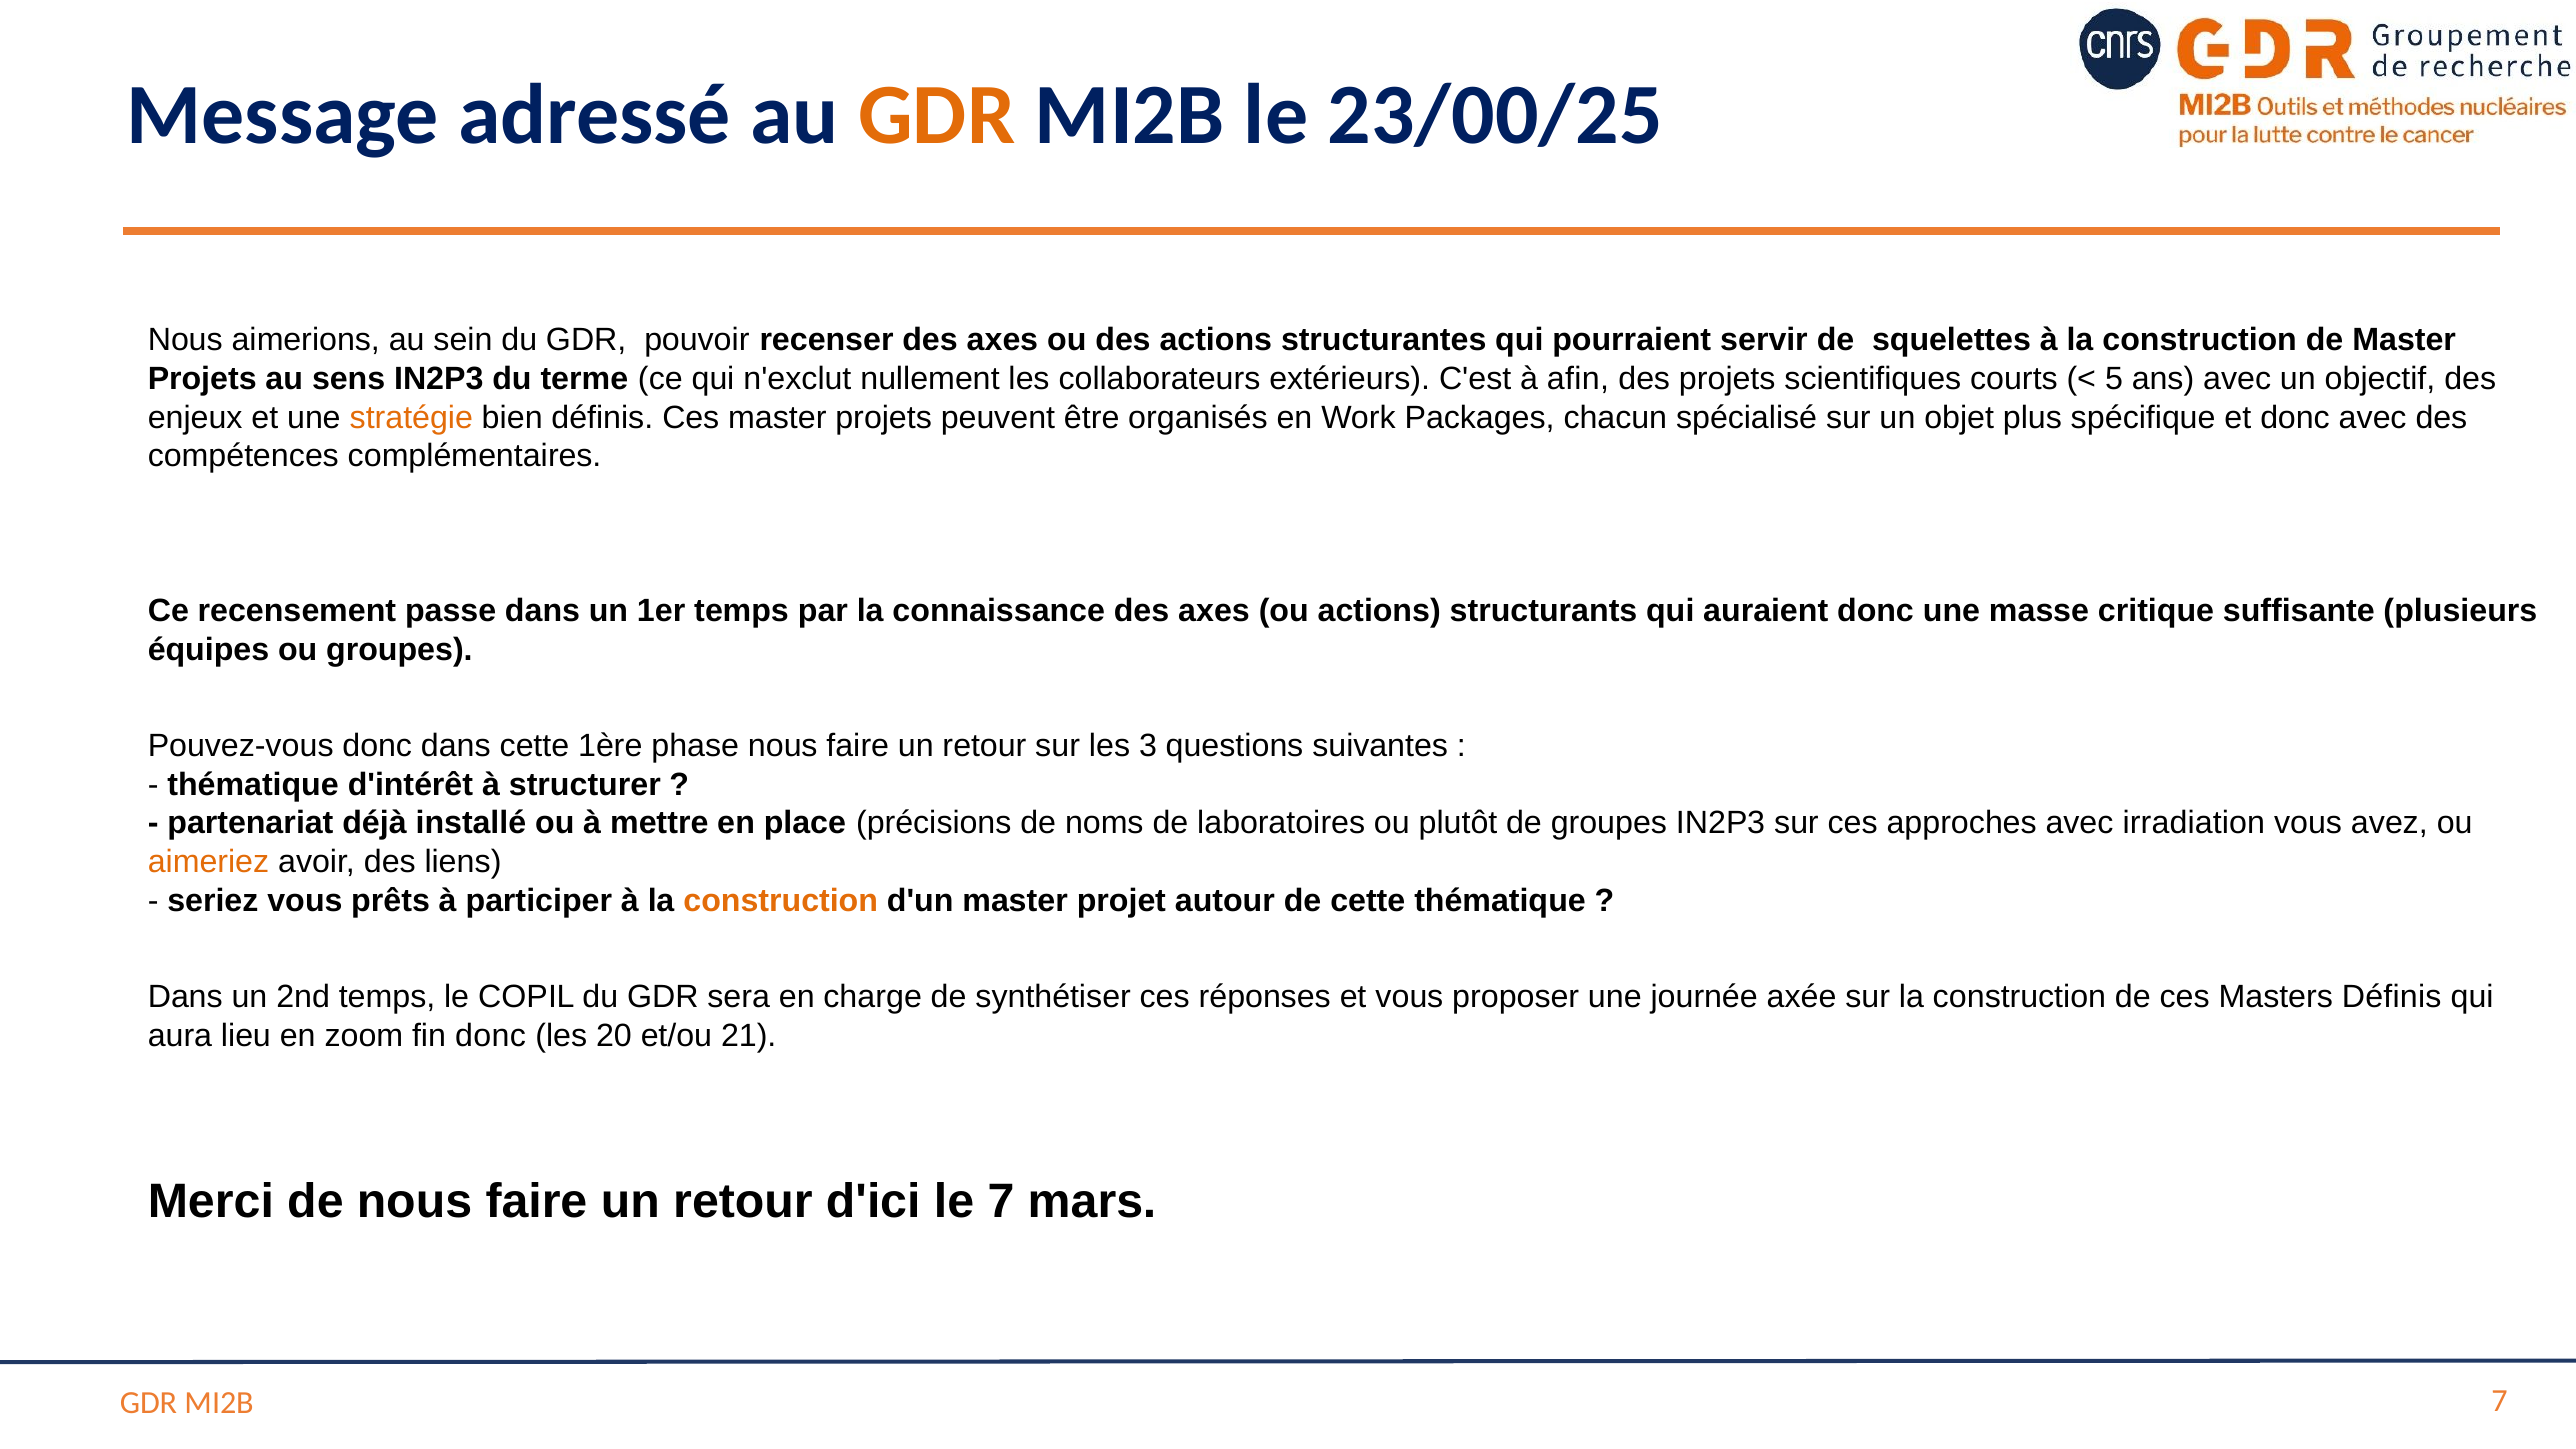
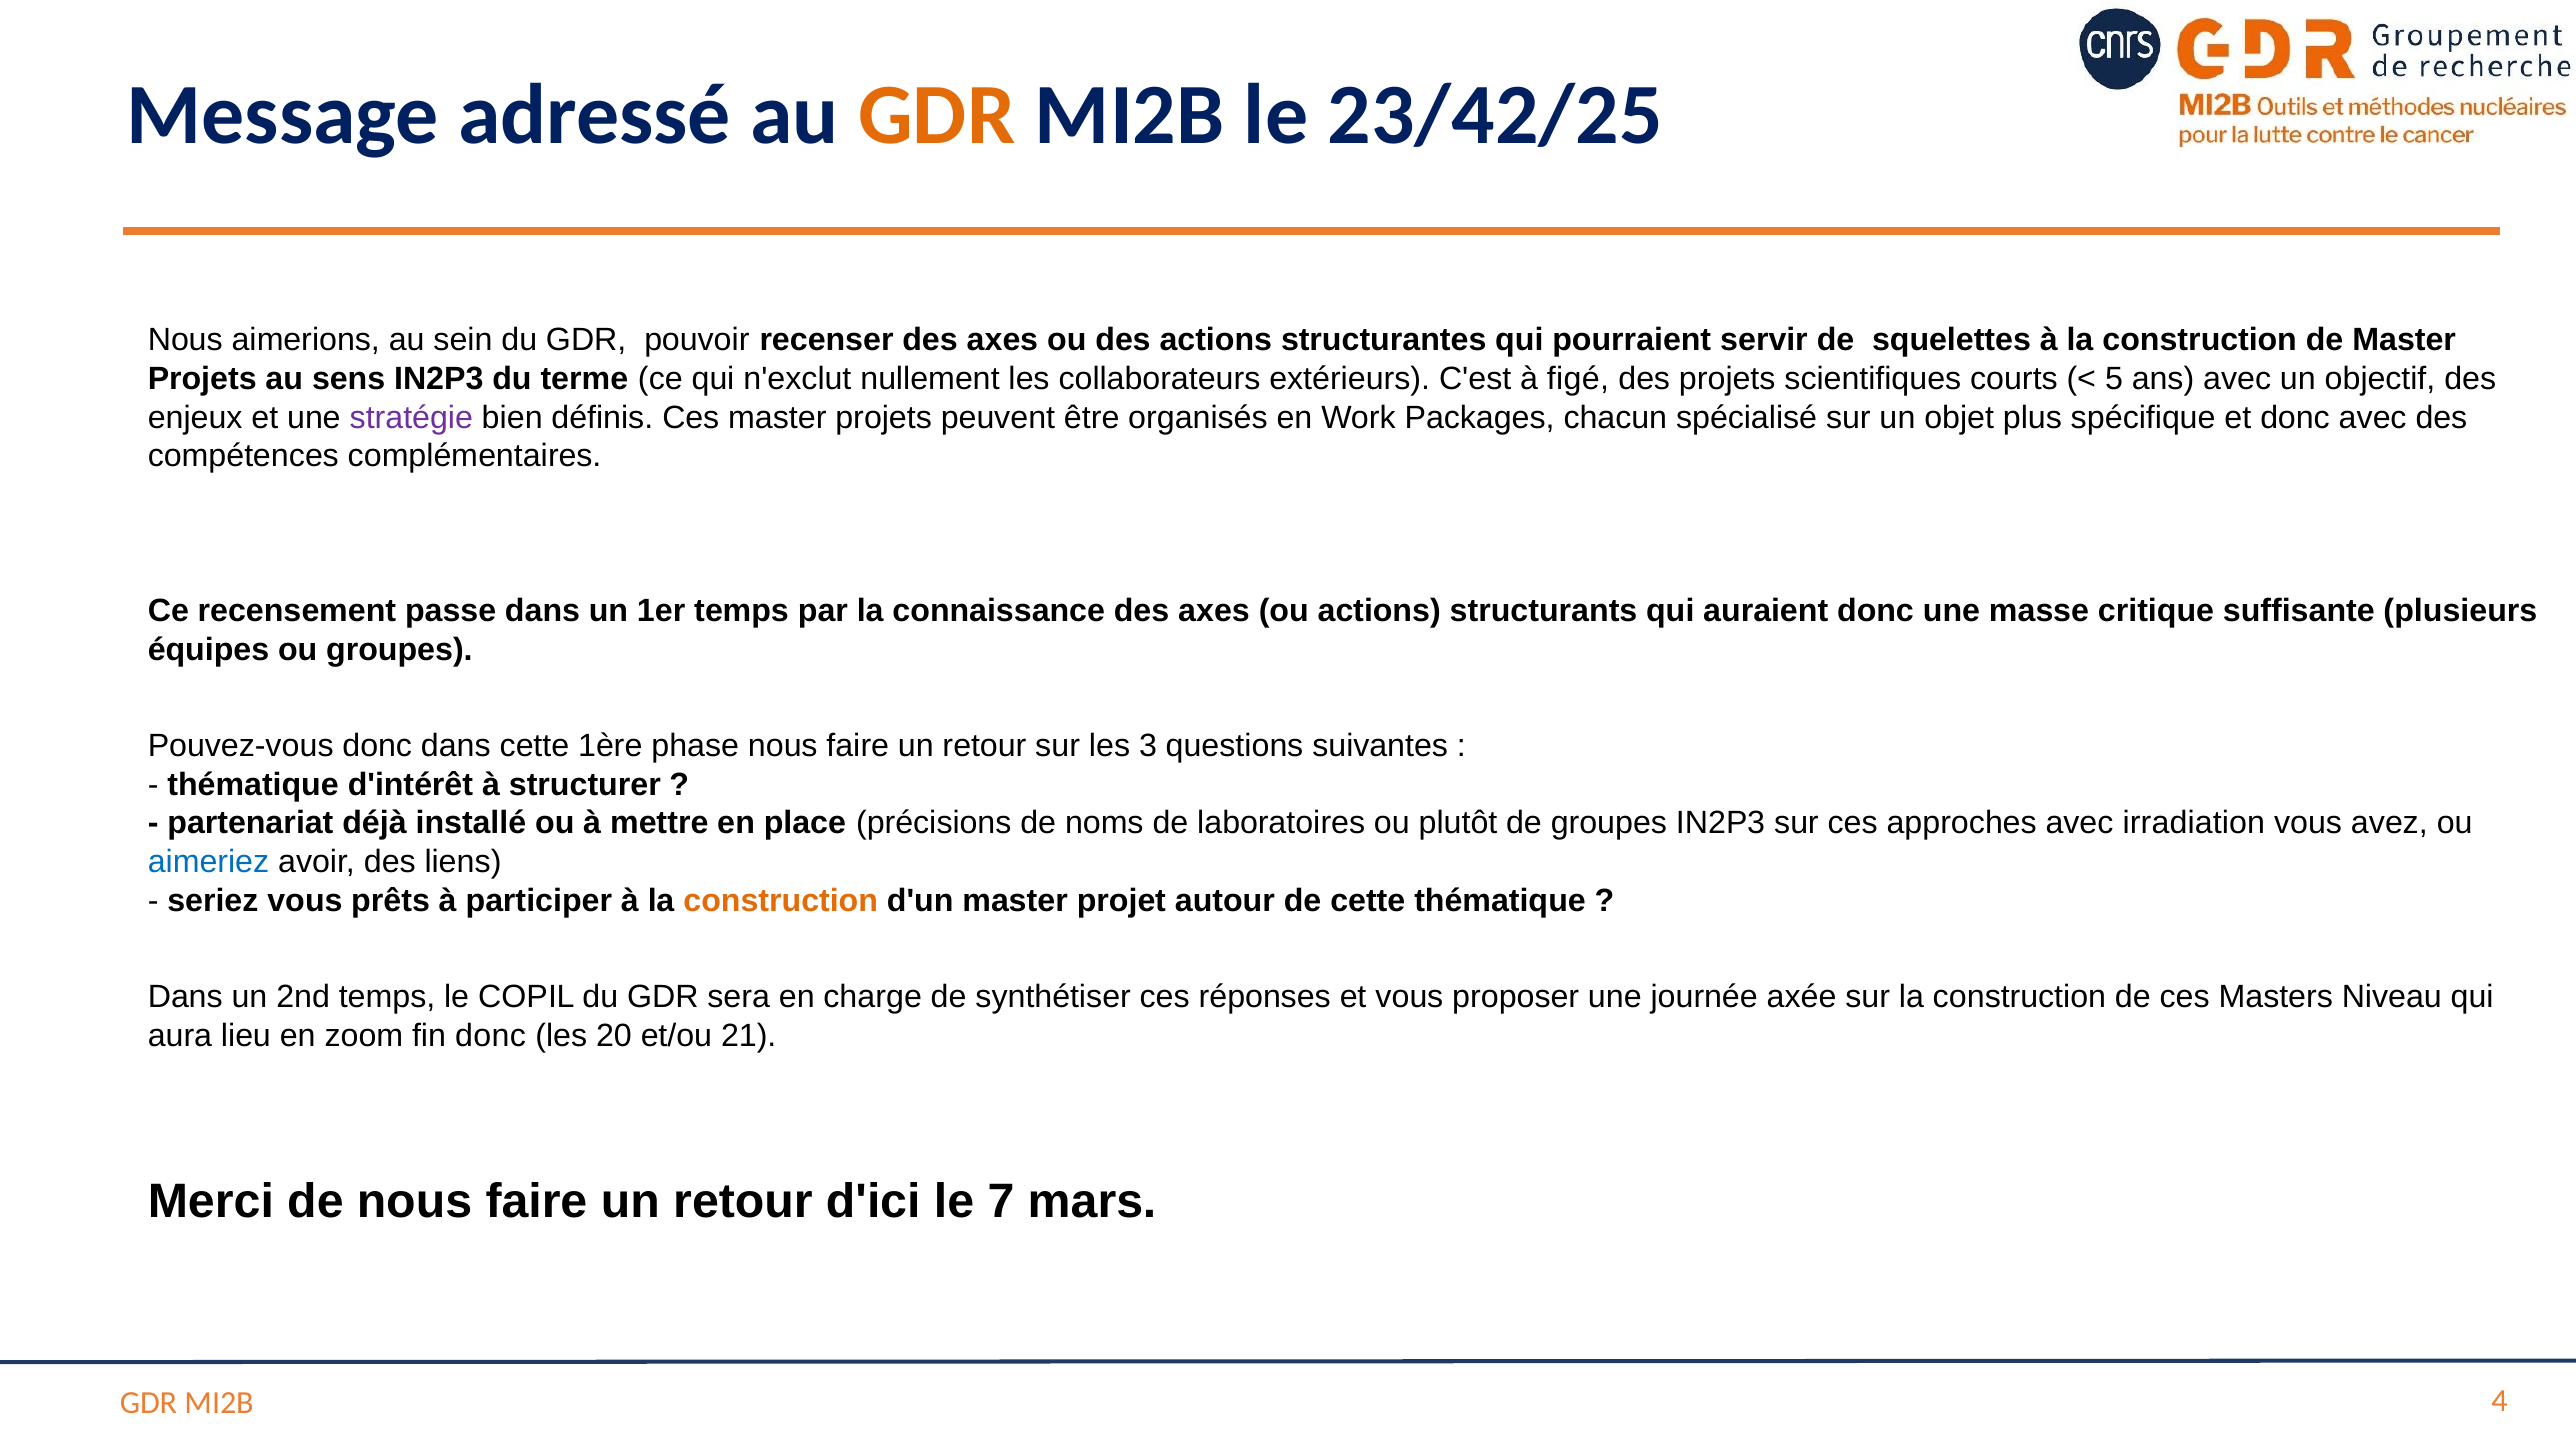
23/00/25: 23/00/25 -> 23/42/25 (1495, 115)
afin: afin -> figé (1578, 379)
stratégie colour: orange -> purple (411, 418)
aimeriez colour: orange -> blue (208, 862)
Masters Définis: Définis -> Niveau (2392, 997)
MI2B 7: 7 -> 4 (2500, 1401)
